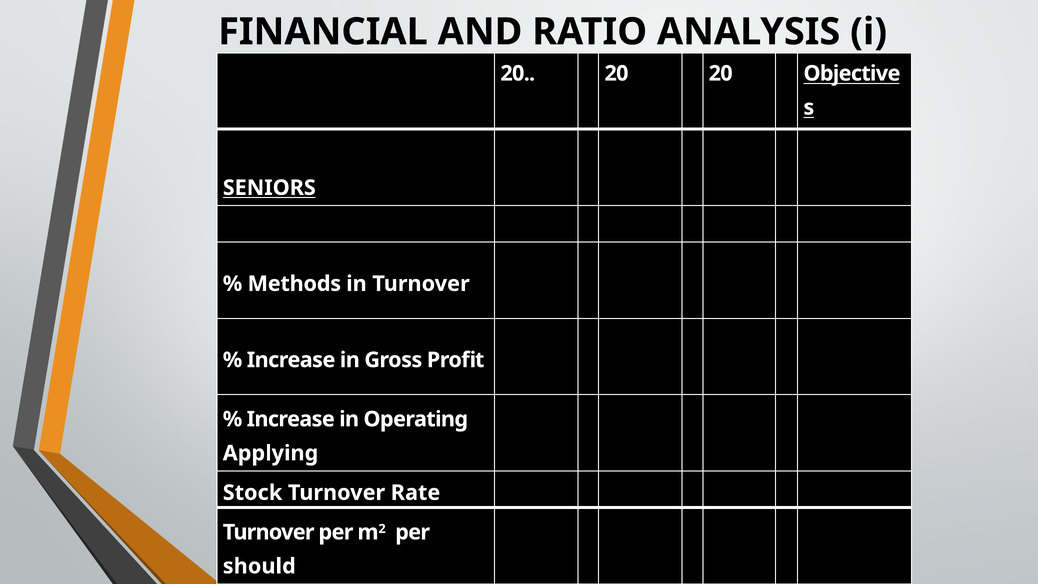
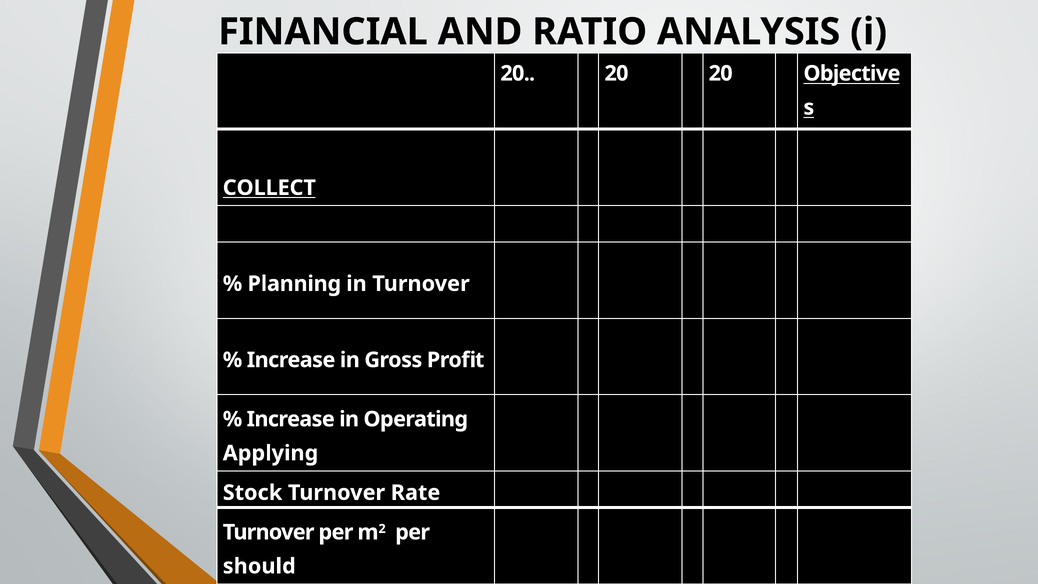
SENIORS: SENIORS -> COLLECT (269, 188)
Methods: Methods -> Planning (294, 284)
